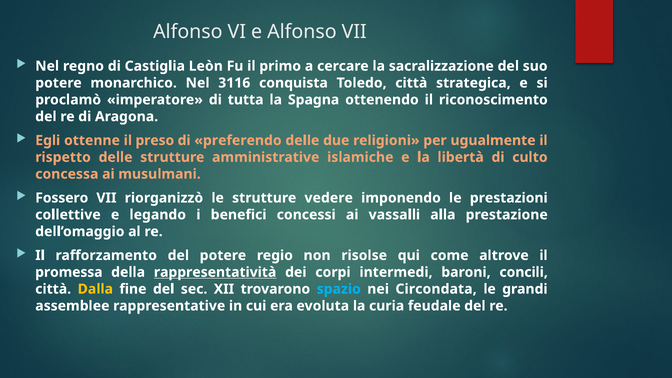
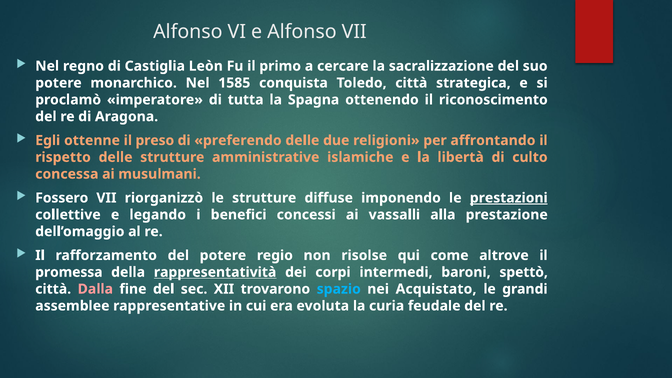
3116: 3116 -> 1585 (234, 83)
ugualmente: ugualmente -> affrontando (493, 140)
vedere: vedere -> diffuse (329, 198)
prestazioni underline: none -> present (509, 198)
concili: concili -> spettò (524, 272)
Dalla colour: yellow -> pink (95, 289)
Circondata: Circondata -> Acquistato (436, 289)
